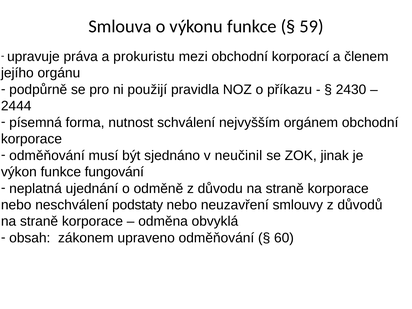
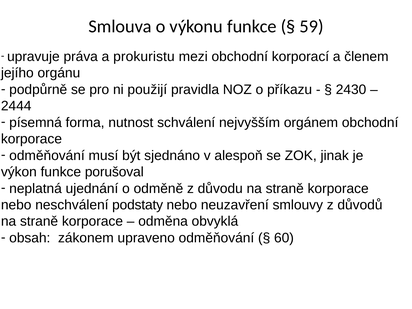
neučinil: neučinil -> alespoň (239, 156)
fungování: fungování -> porušoval (114, 172)
